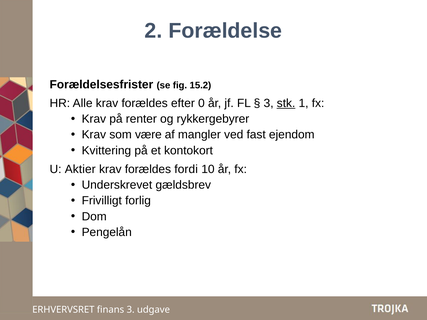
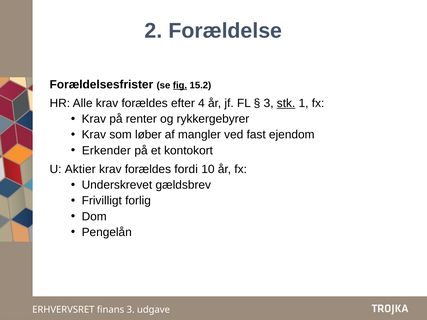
fig underline: none -> present (180, 85)
0: 0 -> 4 (201, 103)
være: være -> løber (148, 135)
Kvittering: Kvittering -> Erkender (106, 151)
